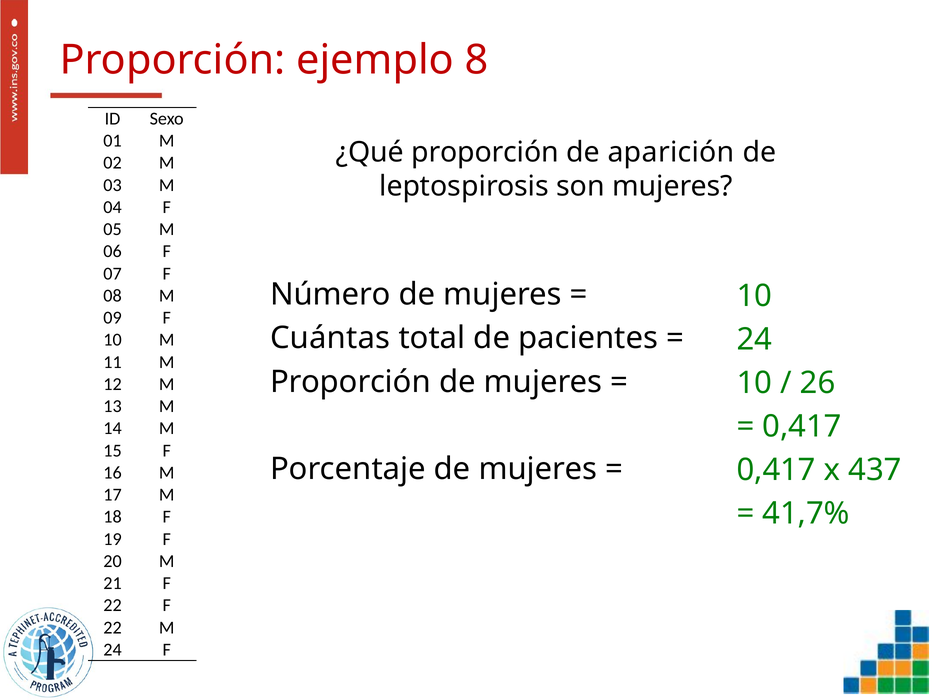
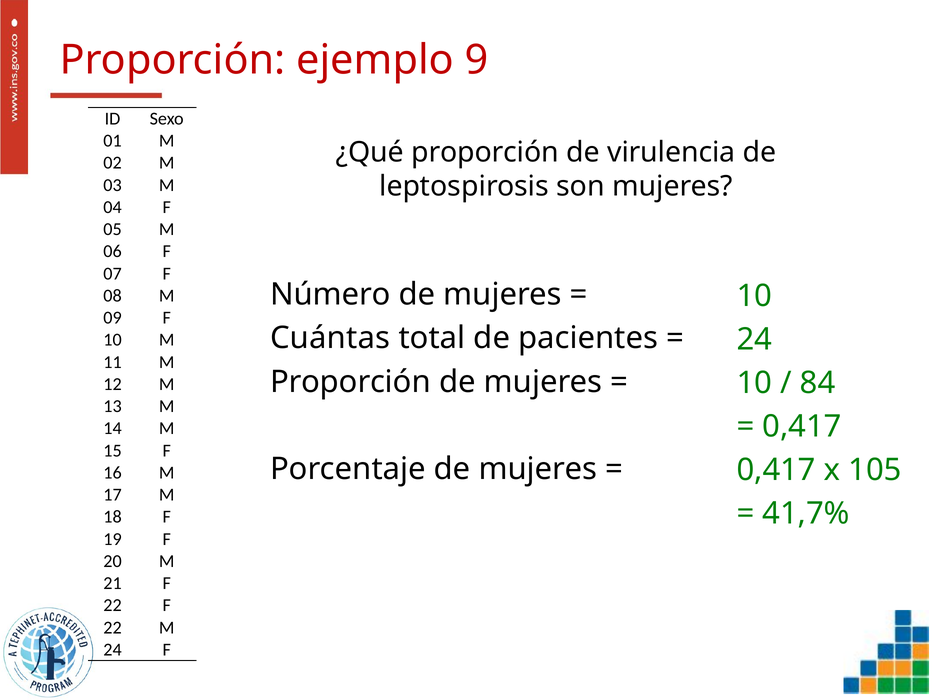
8: 8 -> 9 (476, 60)
aparición: aparición -> virulencia (671, 152)
26: 26 -> 84 (818, 383)
437: 437 -> 105 (875, 470)
